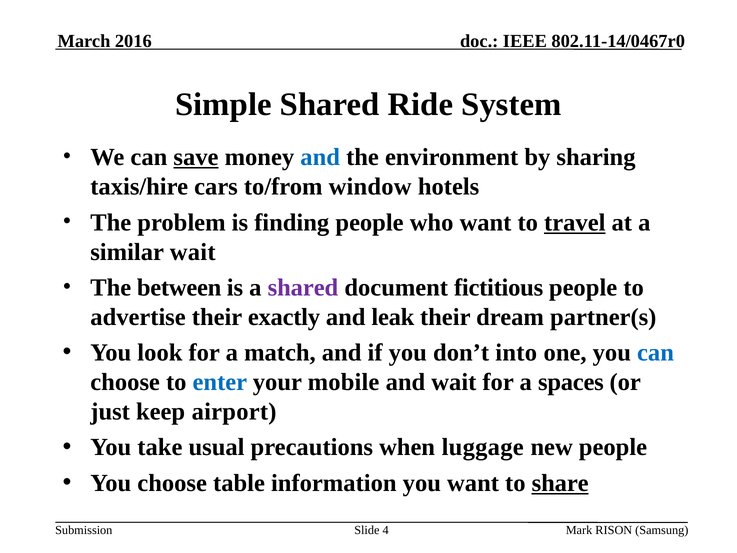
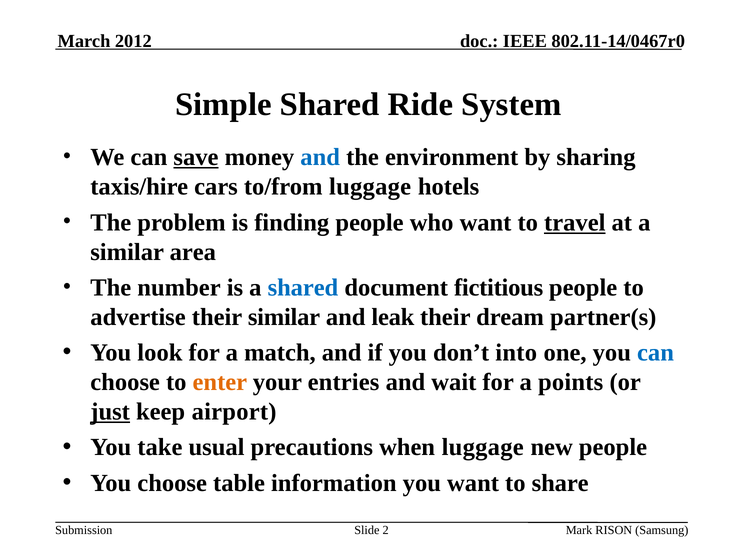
2016: 2016 -> 2012 (133, 41)
to/from window: window -> luggage (370, 187)
similar wait: wait -> area (193, 252)
between: between -> number (179, 287)
shared colour: purple -> blue (303, 287)
their exactly: exactly -> similar (284, 317)
enter colour: blue -> orange (220, 382)
mobile: mobile -> entries (344, 382)
spaces: spaces -> points (571, 382)
just underline: none -> present (110, 412)
share underline: present -> none (560, 483)
4: 4 -> 2 (386, 530)
